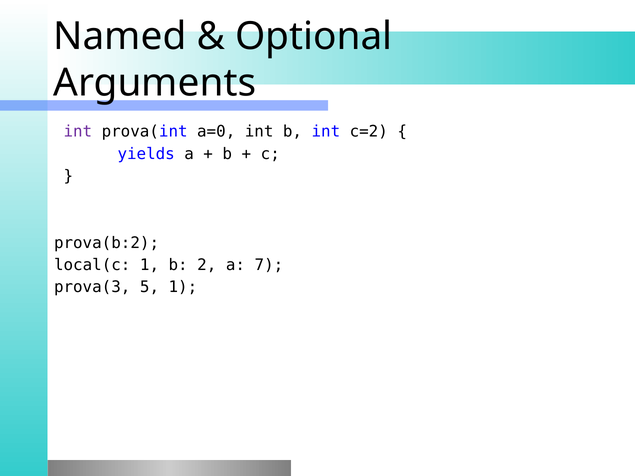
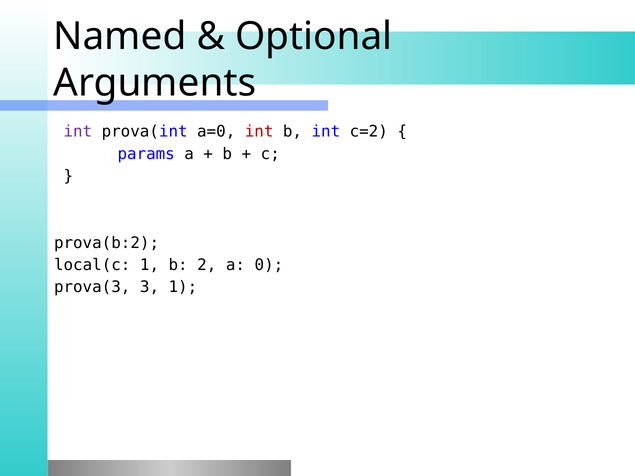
int colour: black -> red (259, 132)
yields: yields -> params (146, 154)
7: 7 -> 0 (269, 265)
5: 5 -> 3 (149, 287)
